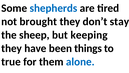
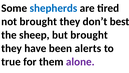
stay: stay -> best (120, 21)
but keeping: keeping -> brought (89, 35)
things: things -> alerts (88, 48)
alone colour: blue -> purple (80, 61)
